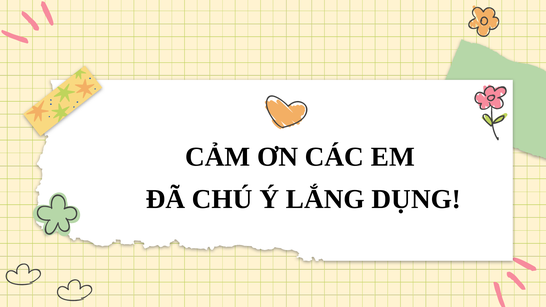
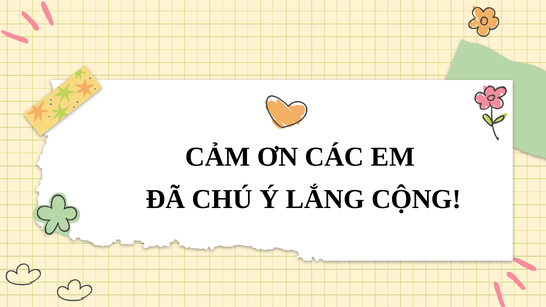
DỤNG: DỤNG -> CỘNG (416, 199)
